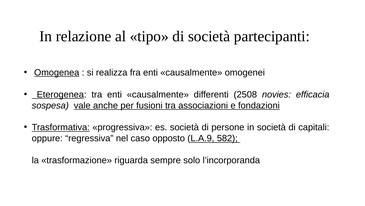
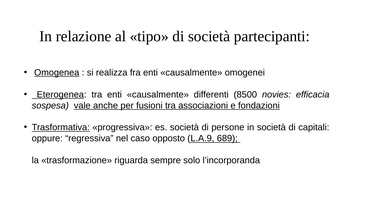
2508: 2508 -> 8500 (245, 94)
582: 582 -> 689 (227, 138)
